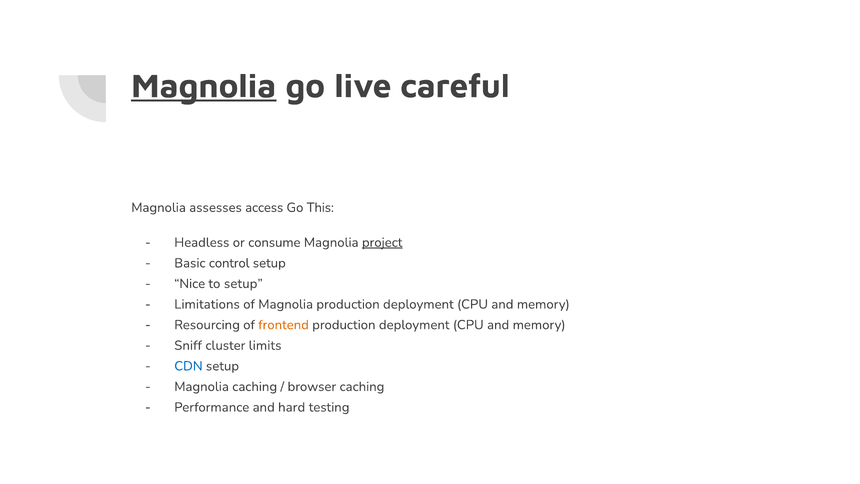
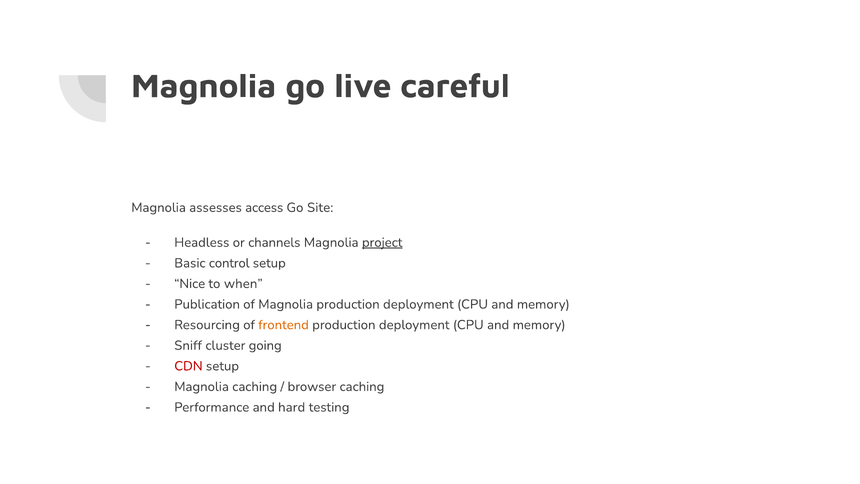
Magnolia underline: present -> none (204, 86)
This: This -> Site (320, 207)
consume: consume -> channels (274, 242)
to setup: setup -> when (243, 284)
Limitations: Limitations -> Publication (207, 304)
limits: limits -> going (265, 345)
CDN colour: blue -> red (188, 366)
